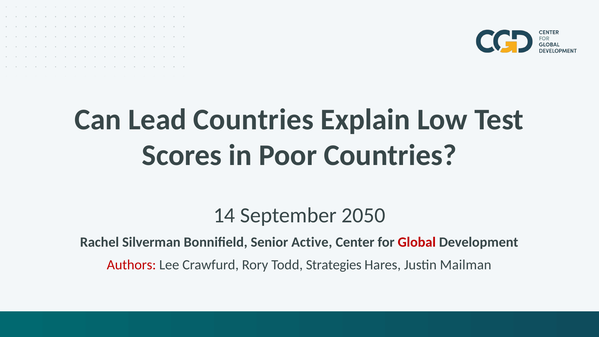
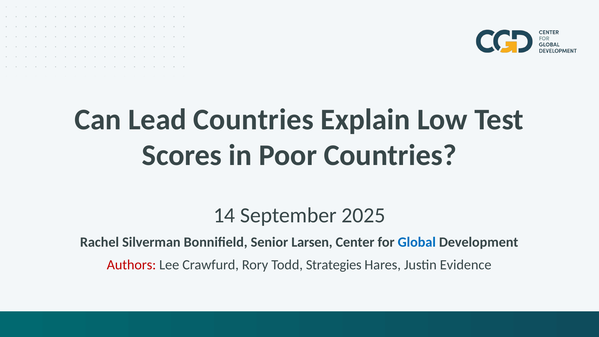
2050: 2050 -> 2025 (364, 215)
Active: Active -> Larsen (312, 242)
Global colour: red -> blue (417, 242)
Mailman: Mailman -> Evidence (466, 265)
